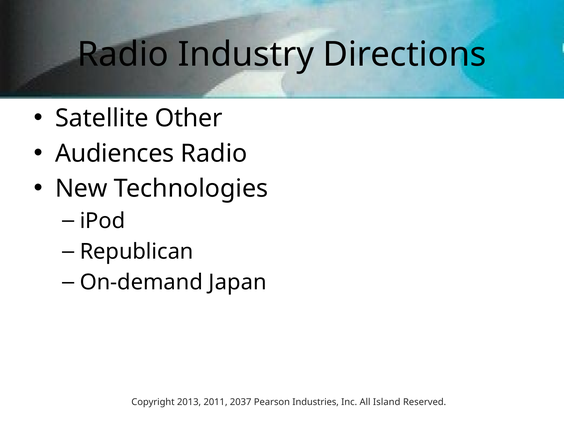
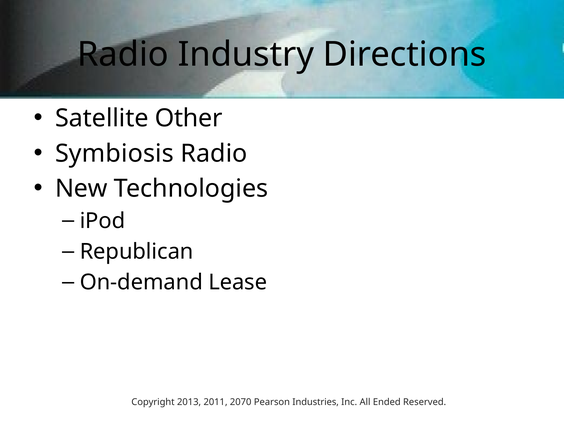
Audiences: Audiences -> Symbiosis (114, 153)
Japan: Japan -> Lease (238, 282)
2037: 2037 -> 2070 (241, 402)
Island: Island -> Ended (387, 402)
